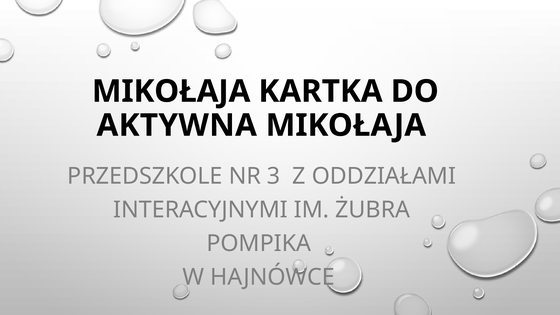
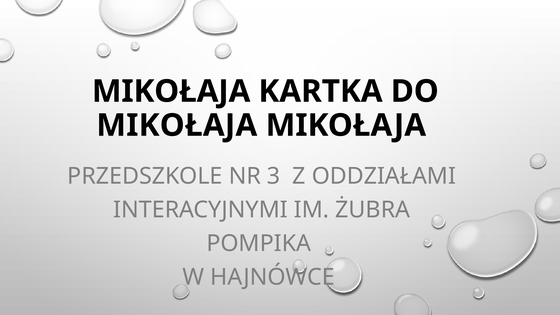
AKTYWNA: AKTYWNA -> MIKOŁAJA (177, 125)
